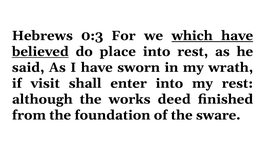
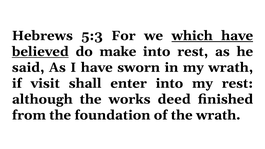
0:3: 0:3 -> 5:3 (92, 36)
place: place -> make (118, 52)
the sware: sware -> wrath (218, 115)
